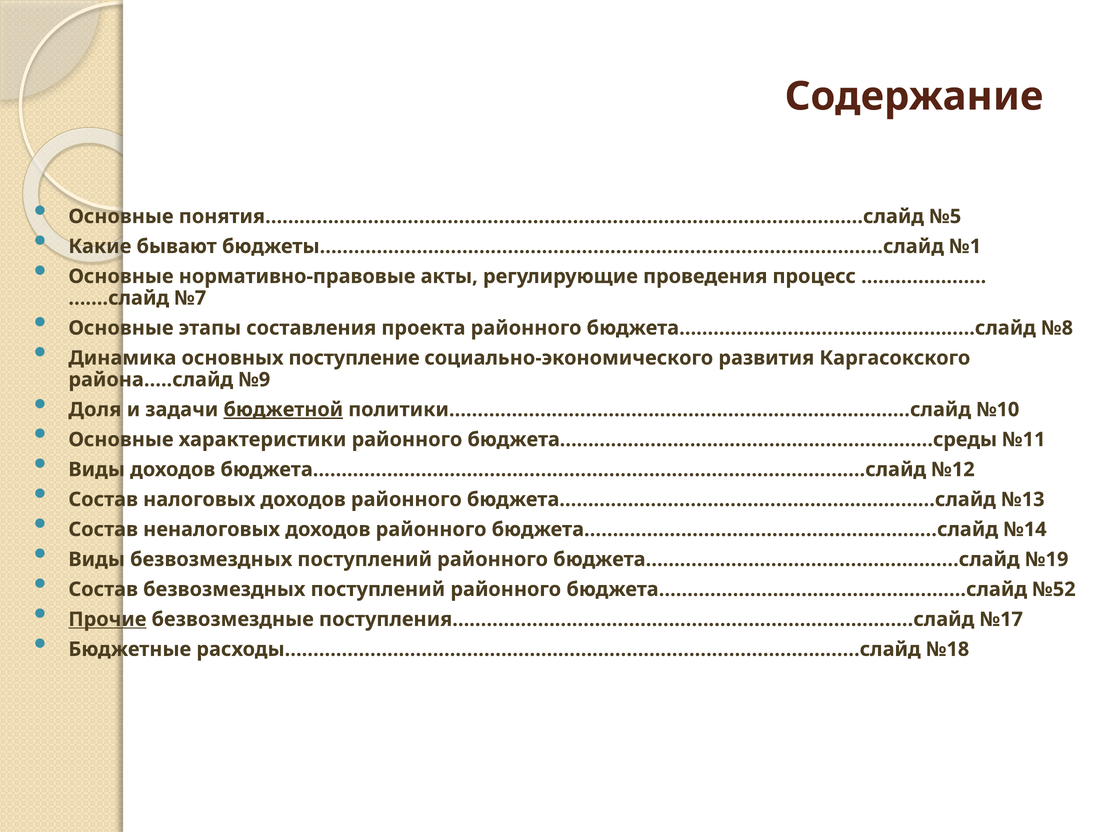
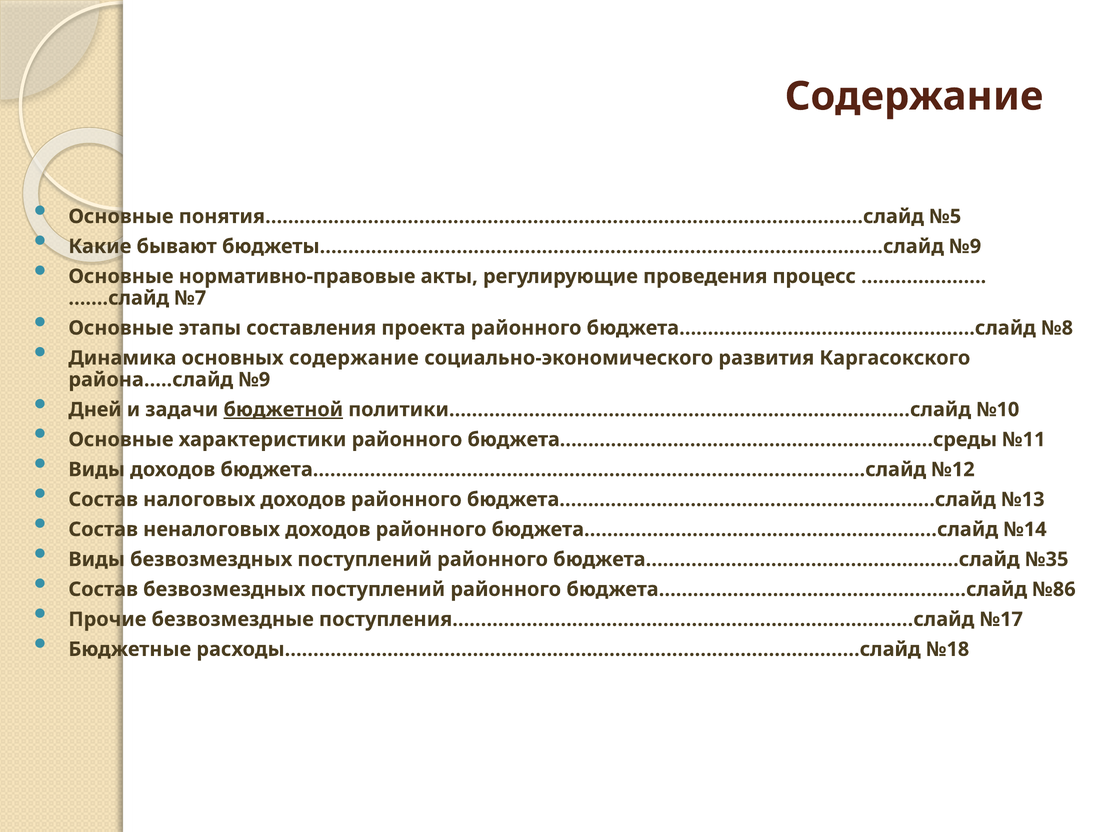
бюджеты…………………………………………………………………………...………...слайд №1: №1 -> №9 (965, 247)
основных поступление: поступление -> содержание (354, 358)
Доля: Доля -> Дней (95, 410)
№19: №19 -> №35 (1047, 560)
№52: №52 -> №86 (1054, 590)
Прочие underline: present -> none (107, 620)
